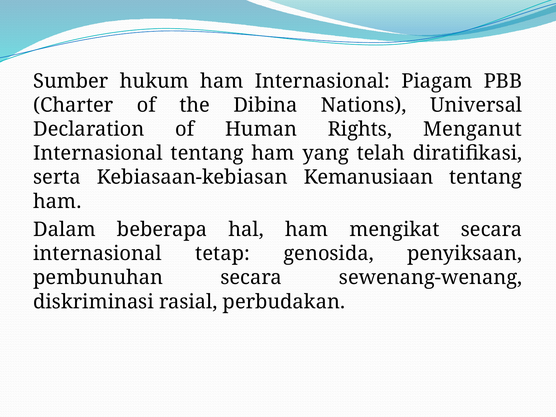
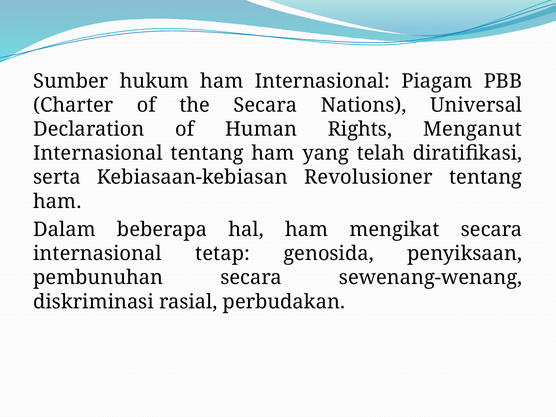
the Dibina: Dibina -> Secara (265, 105)
Kemanusiaan: Kemanusiaan -> Revolusioner (368, 177)
